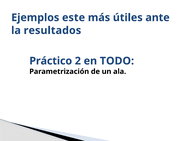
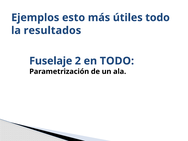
este: este -> esto (74, 18)
útiles ante: ante -> todo (158, 18)
Práctico: Práctico -> Fuselaje (51, 61)
